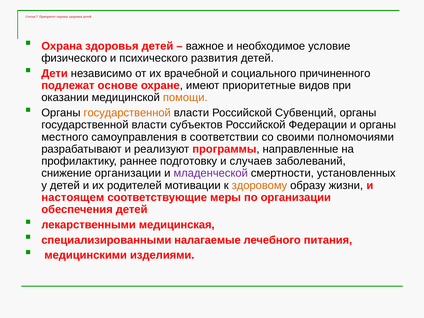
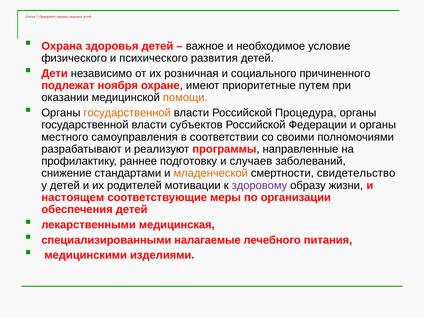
врачебной: врачебной -> розничная (191, 73)
основе: основе -> ноября (118, 85)
видов: видов -> путем (314, 85)
Субвенций: Субвенций -> Процедура (306, 113)
снижение организации: организации -> стандартами (128, 173)
младенческой colour: purple -> orange (211, 173)
установленных: установленных -> свидетельство (356, 173)
здоровому colour: orange -> purple (259, 185)
